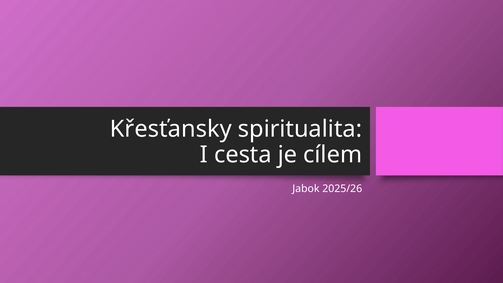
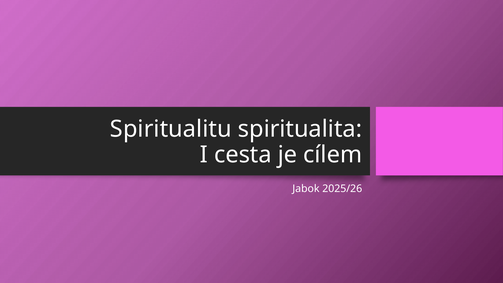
Křesťansky: Křesťansky -> Spiritualitu (171, 129)
